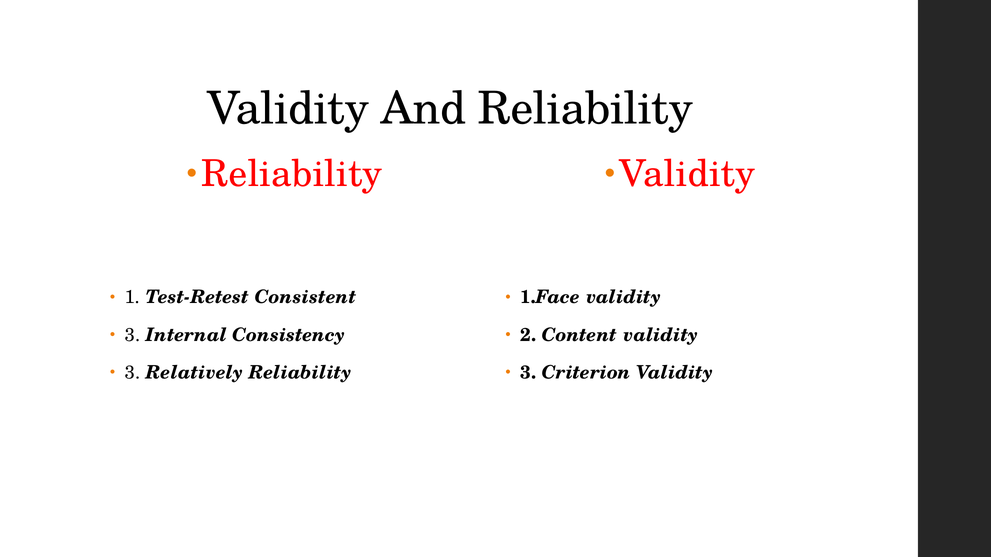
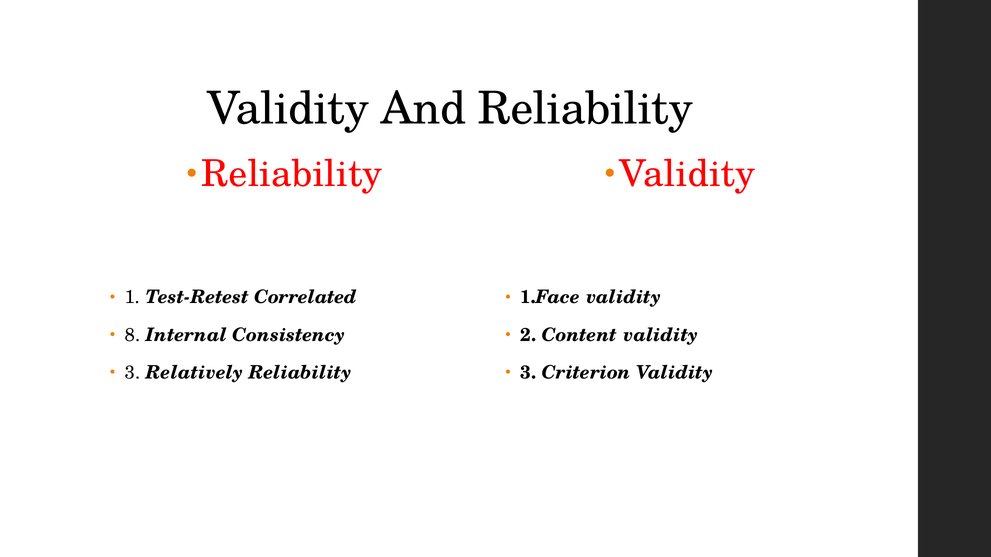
Consistent: Consistent -> Correlated (306, 297)
3: 3 -> 8 (133, 335)
